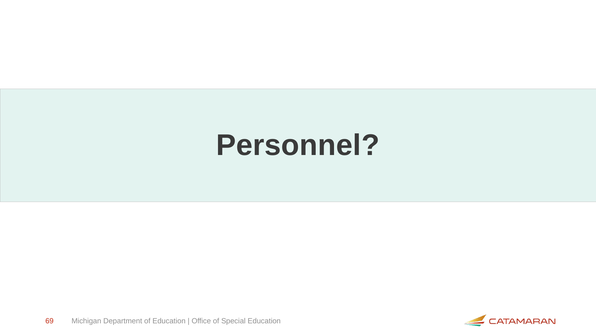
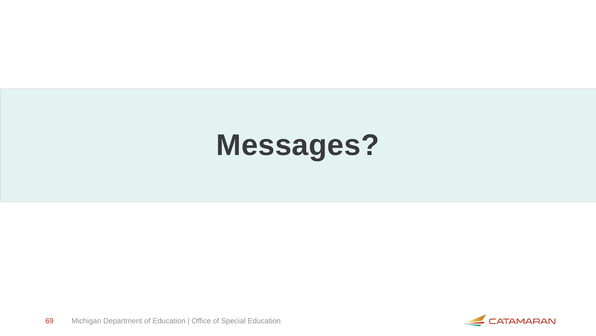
Personnel: Personnel -> Messages (298, 145)
